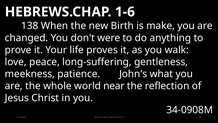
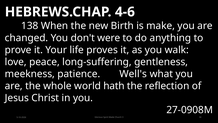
1-6: 1-6 -> 4-6 (125, 12)
John's: John's -> Well's (133, 74)
near: near -> hath (114, 86)
34-0908M: 34-0908M -> 27-0908M (190, 110)
